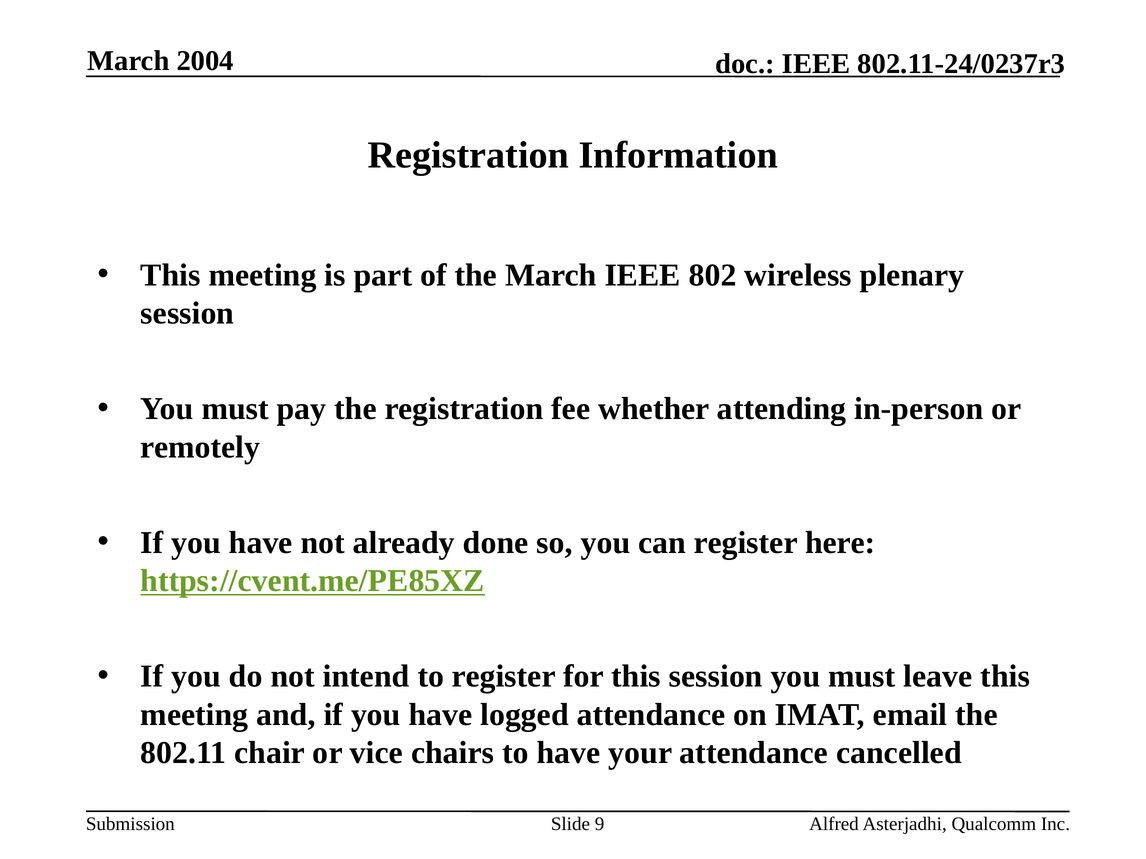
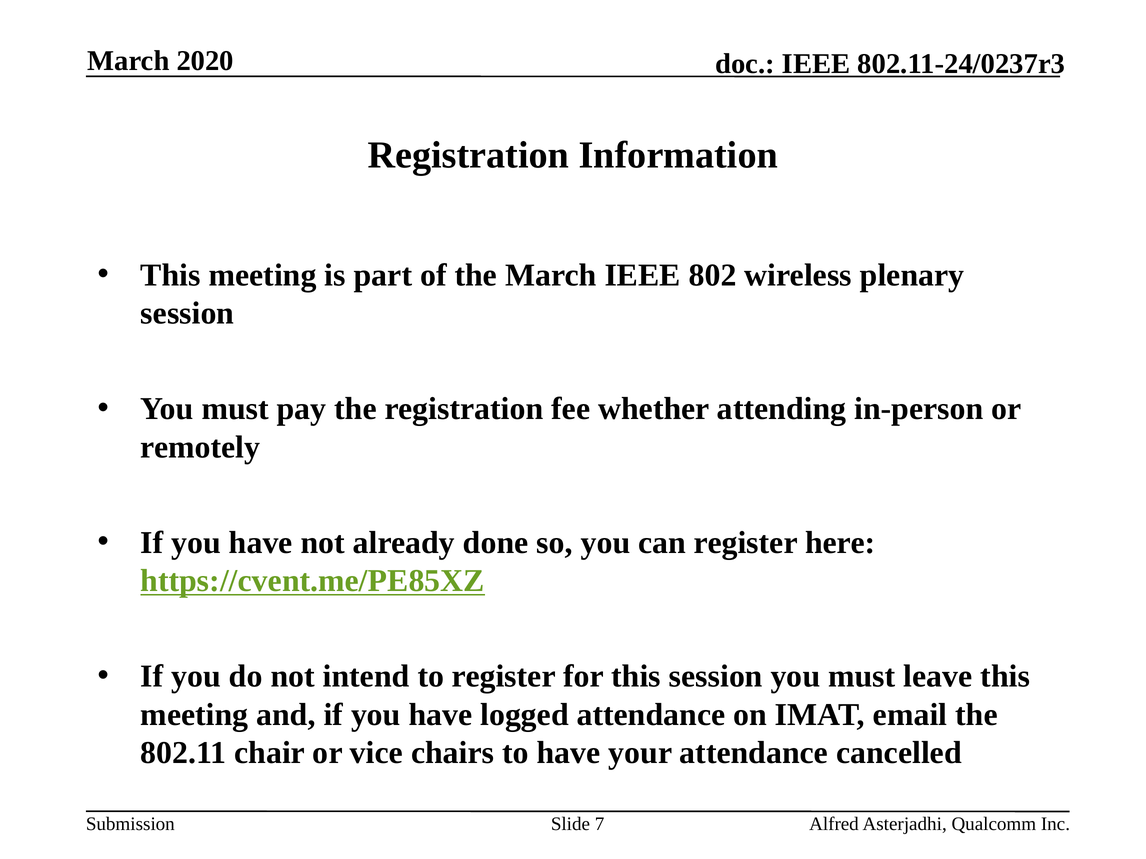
2004: 2004 -> 2020 (205, 61)
9: 9 -> 7 (600, 824)
